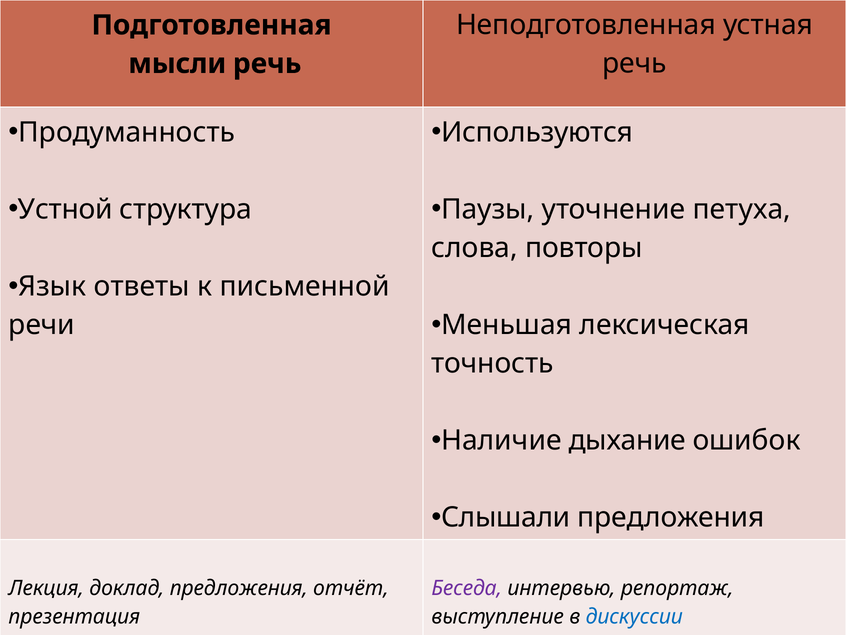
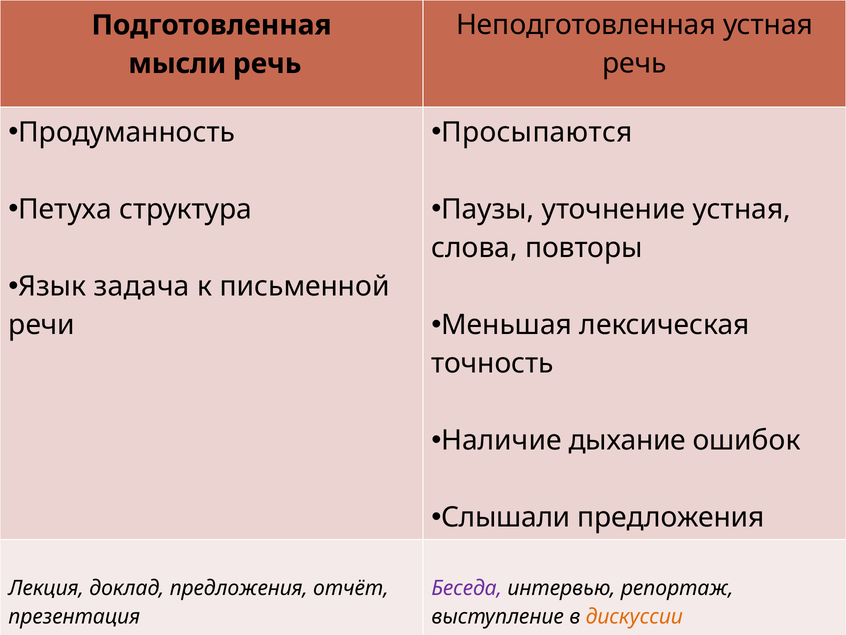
Используются: Используются -> Просыпаются (537, 132)
Устной: Устной -> Петуха (65, 209)
уточнение петуха: петуха -> устная (742, 209)
ответы: ответы -> задача (142, 286)
дискуссии colour: blue -> orange (634, 616)
